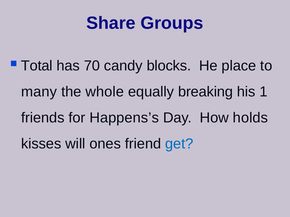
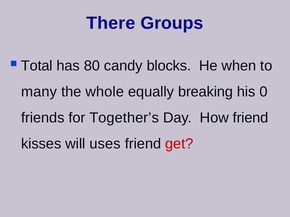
Share: Share -> There (111, 23)
70: 70 -> 80 (92, 66)
place: place -> when (239, 66)
1: 1 -> 0 (263, 92)
Happens’s: Happens’s -> Together’s (124, 118)
How holds: holds -> friend (251, 118)
ones: ones -> uses (105, 144)
get colour: blue -> red (179, 144)
